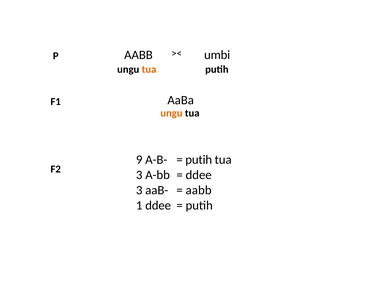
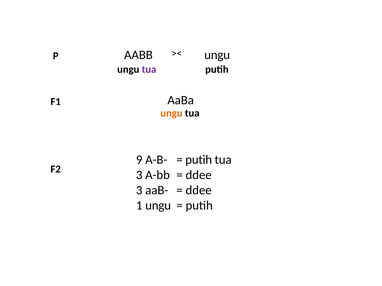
AABB umbi: umbi -> ungu (217, 55)
tua colour: orange -> purple (149, 69)
aabb: aabb -> ddee (199, 191)
1 ddee: ddee -> ungu (158, 206)
